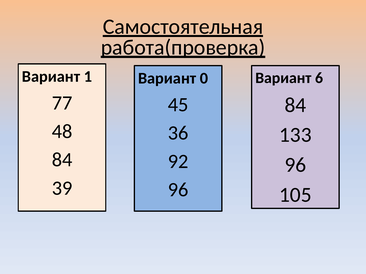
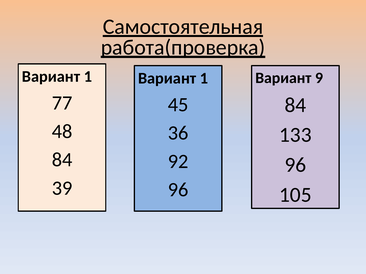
6: 6 -> 9 (319, 78)
0: 0 -> 1 (204, 78)
